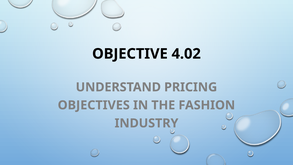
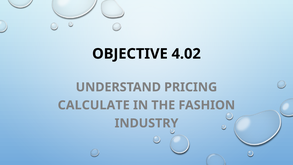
OBJECTIVES: OBJECTIVES -> CALCULATE (94, 105)
